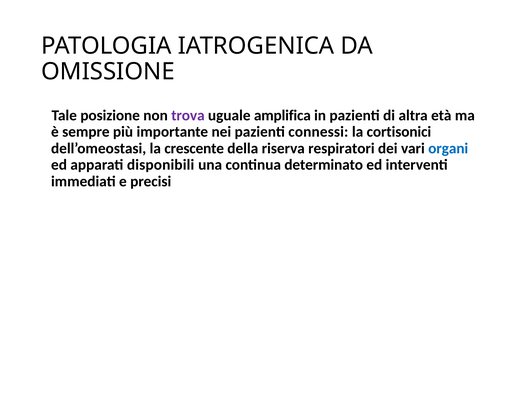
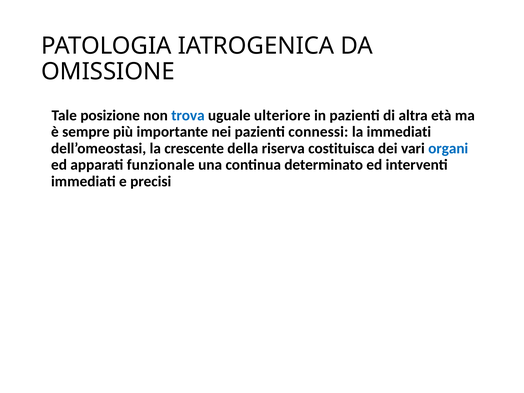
trova colour: purple -> blue (188, 115)
amplifica: amplifica -> ulteriore (282, 115)
la cortisonici: cortisonici -> immediati (399, 132)
respiratori: respiratori -> costituisca (341, 148)
disponibili: disponibili -> funzionale (161, 165)
